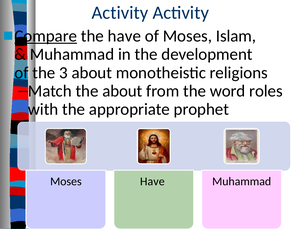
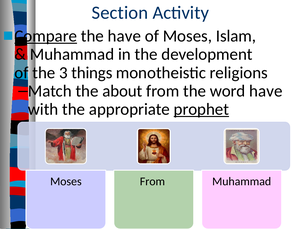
Activity: Activity -> Section (120, 13)
3 about: about -> things (92, 73)
word roles: roles -> have (266, 91)
prophet underline: none -> present (201, 109)
Moses Have: Have -> From (152, 181)
